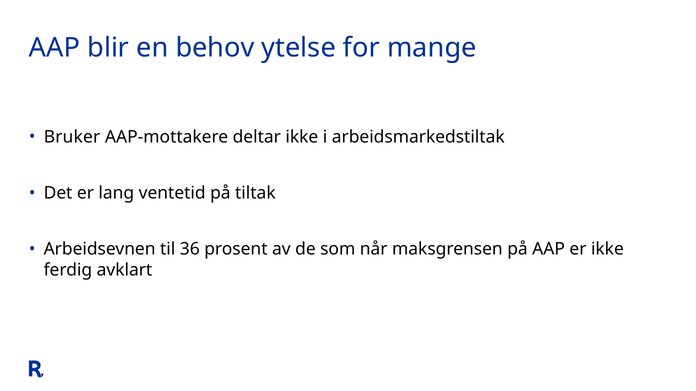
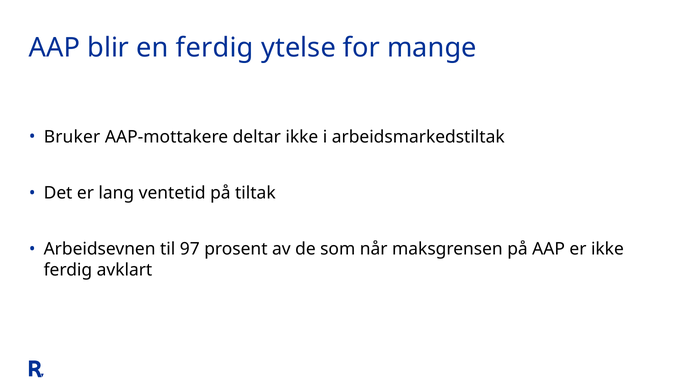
en behov: behov -> ferdig (215, 48)
36: 36 -> 97 (190, 250)
